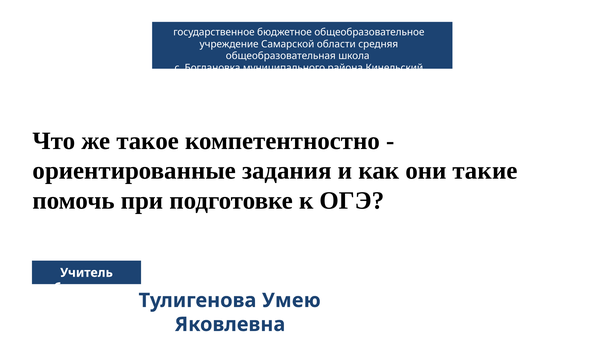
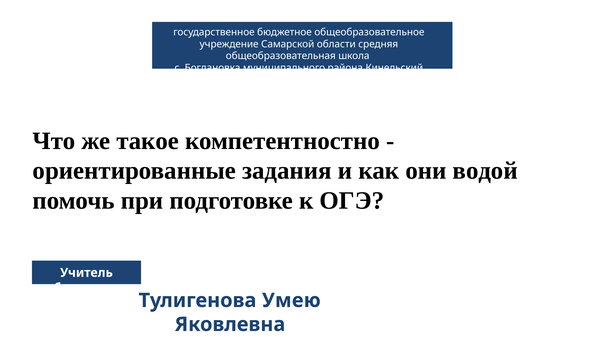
такие: такие -> водой (485, 170)
